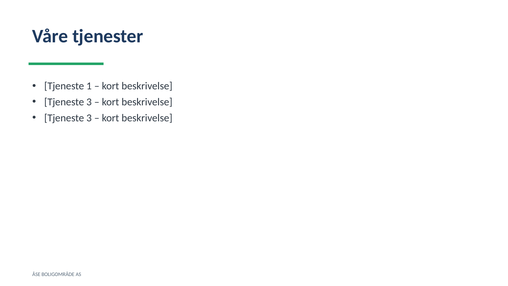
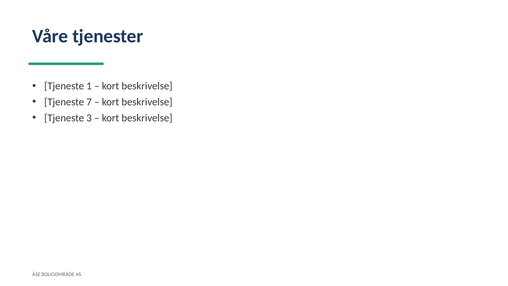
3: 3 -> 7 (89, 102)
